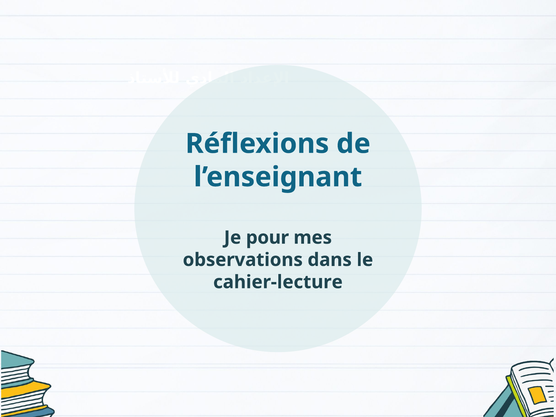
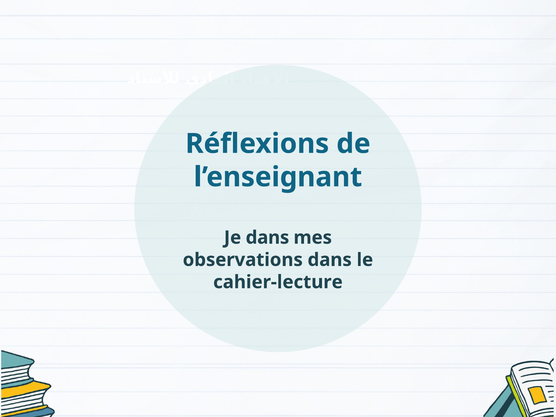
Je pour: pour -> dans (267, 238)
